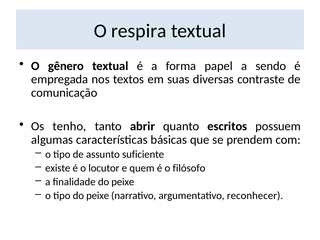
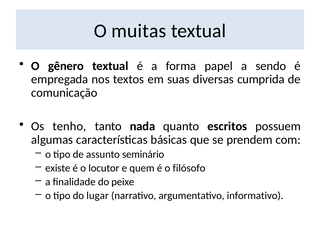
respira: respira -> muitas (139, 31)
contraste: contraste -> cumprida (261, 79)
abrir: abrir -> nada (143, 126)
suficiente: suficiente -> seminário (143, 154)
tipo do peixe: peixe -> lugar (98, 196)
reconhecer: reconhecer -> informativo (255, 196)
